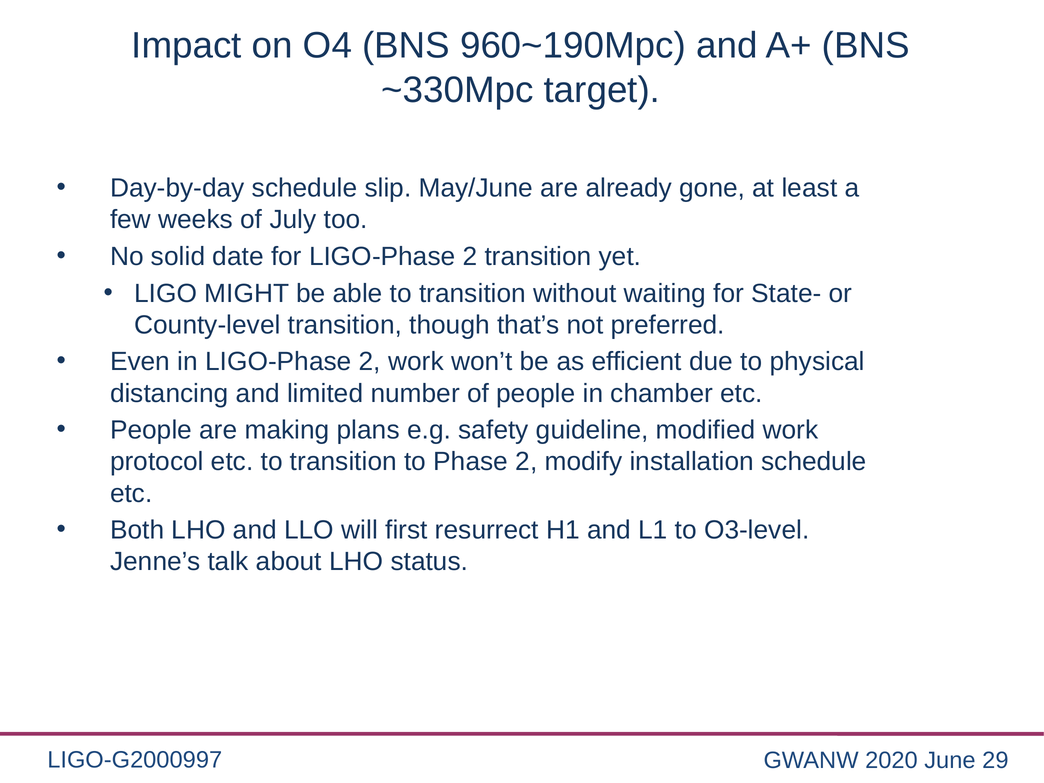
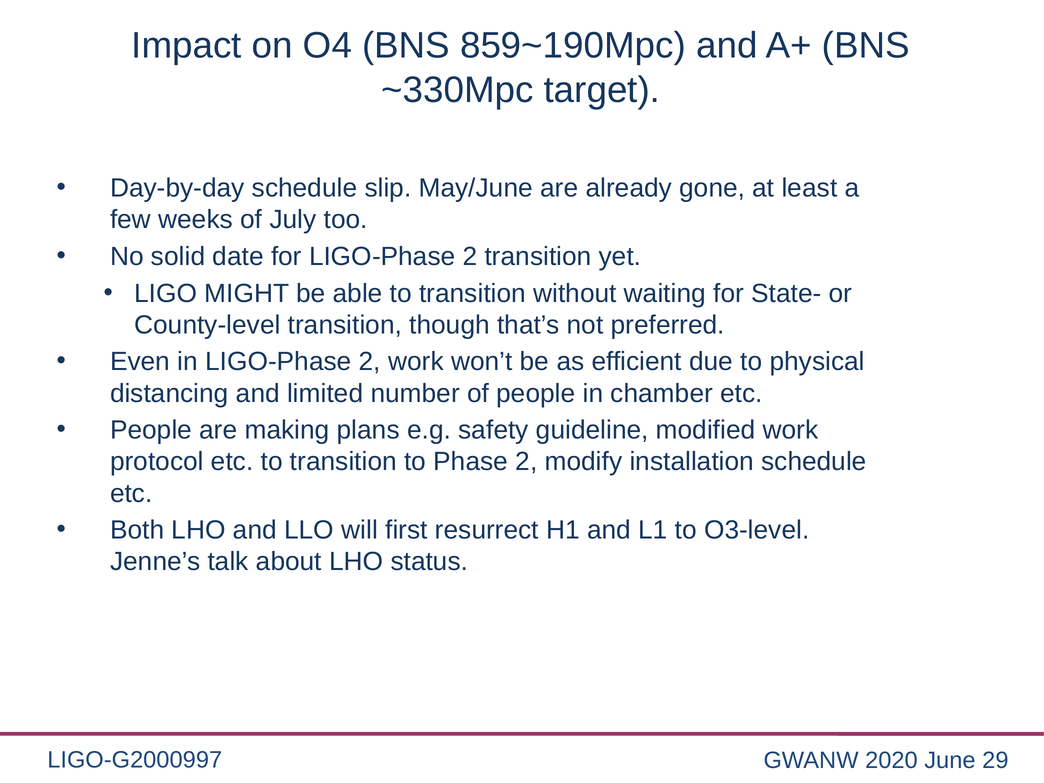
960~190Mpc: 960~190Mpc -> 859~190Mpc (573, 46)
